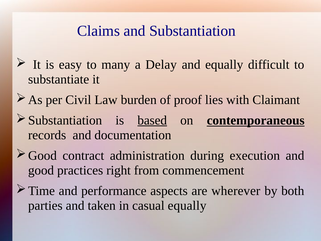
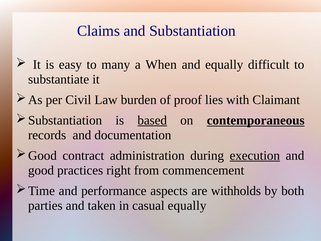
Delay: Delay -> When (161, 65)
execution underline: none -> present (255, 155)
wherever: wherever -> withholds (236, 191)
